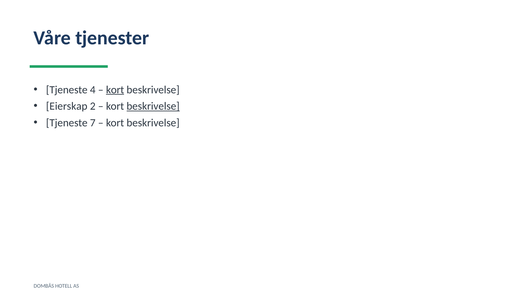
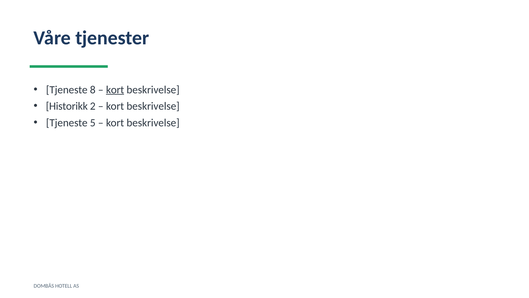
4: 4 -> 8 (93, 90)
Eierskap: Eierskap -> Historikk (67, 106)
beskrivelse underline: present -> none (153, 106)
7: 7 -> 5 (93, 123)
